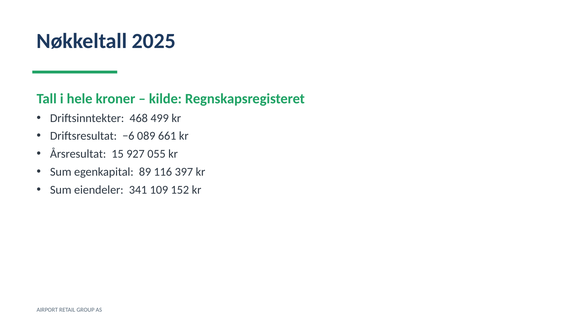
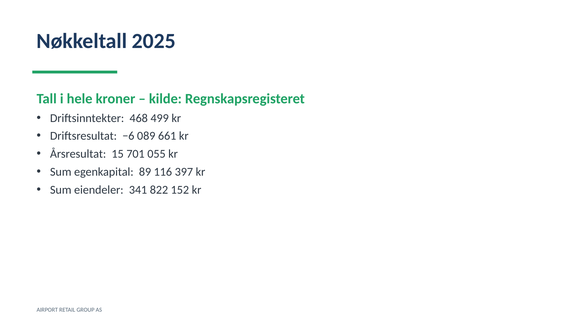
927: 927 -> 701 (136, 154)
109: 109 -> 822 (159, 190)
